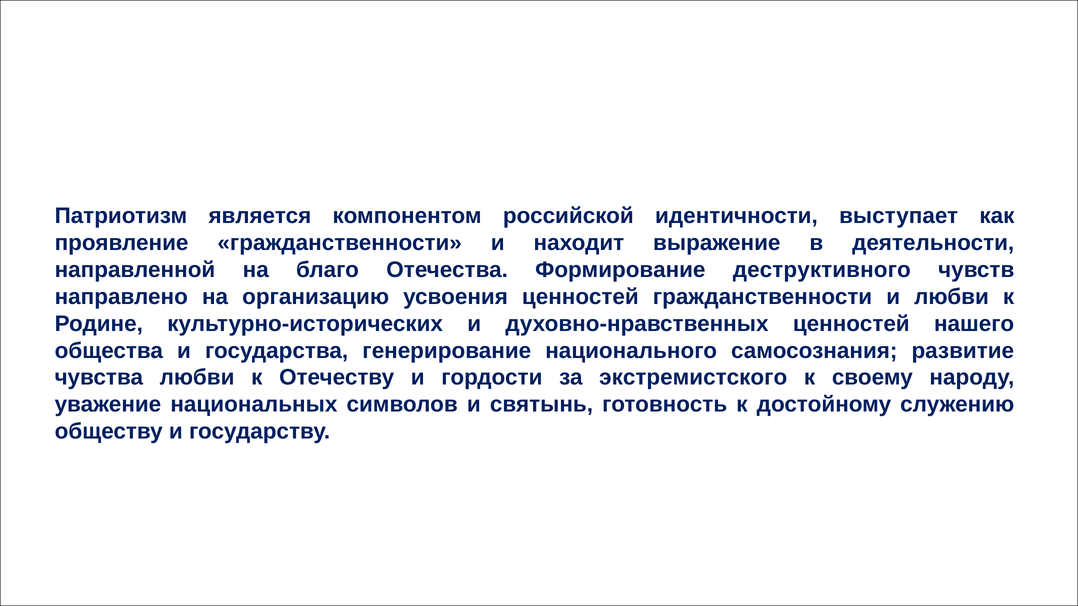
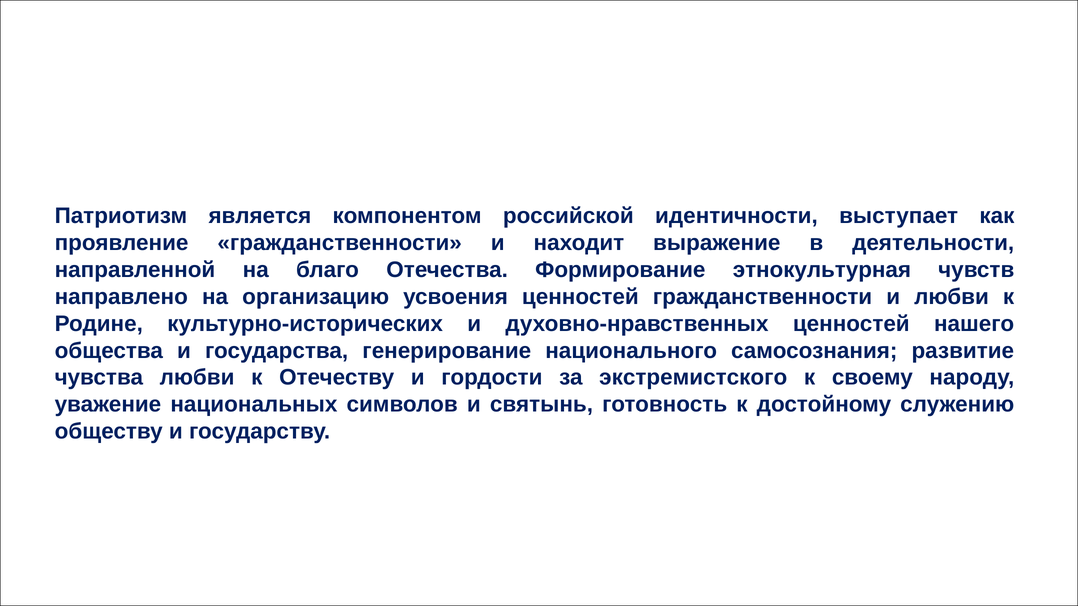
деструктивного: деструктивного -> этнокультурная (822, 270)
